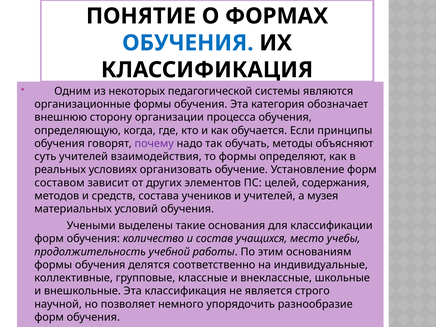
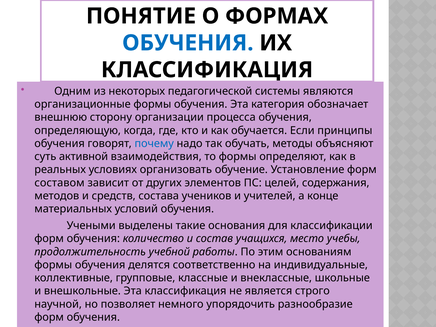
почему colour: purple -> blue (154, 144)
суть учителей: учителей -> активной (84, 157)
музея: музея -> конце (323, 196)
